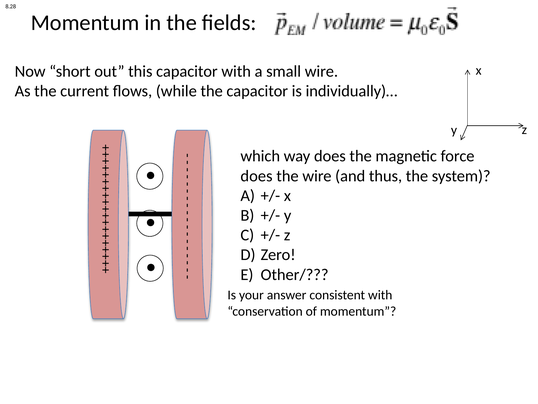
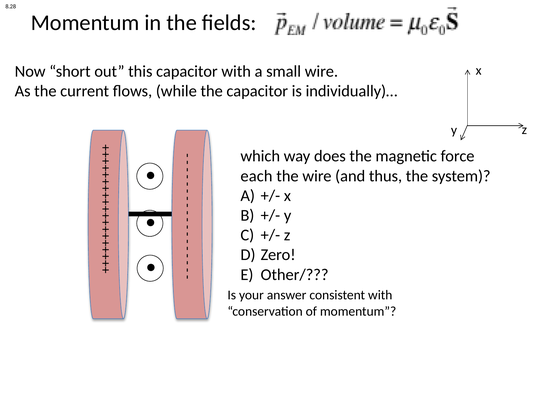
does: does -> each (256, 176)
